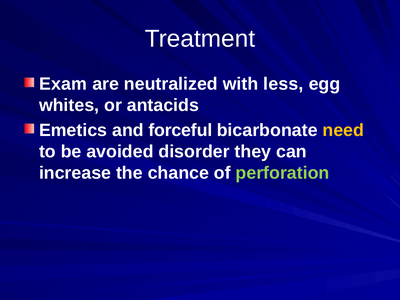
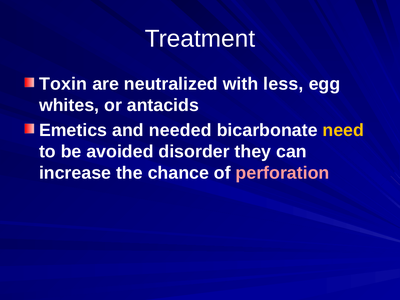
Exam: Exam -> Toxin (63, 84)
forceful: forceful -> needed (180, 130)
perforation colour: light green -> pink (283, 173)
